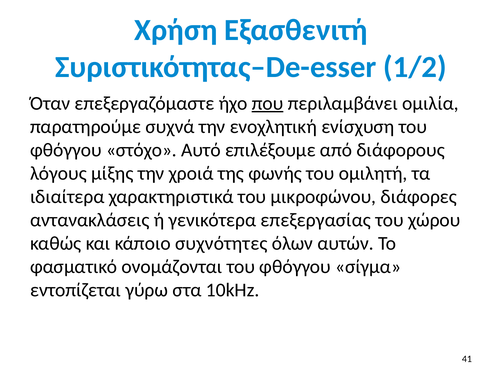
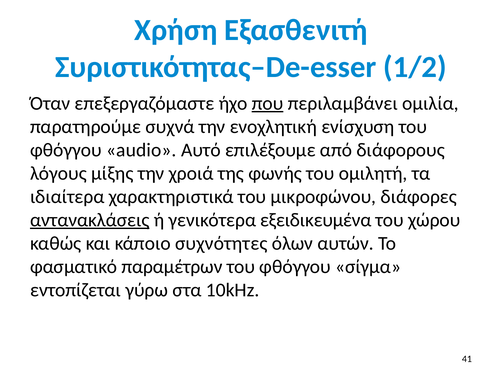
στόχο: στόχο -> audio (141, 150)
αντανακλάσεις underline: none -> present (90, 220)
επεξεργασίας: επεξεργασίας -> εξειδικευμένα (316, 220)
ονομάζονται: ονομάζονται -> παραμέτρων (172, 267)
